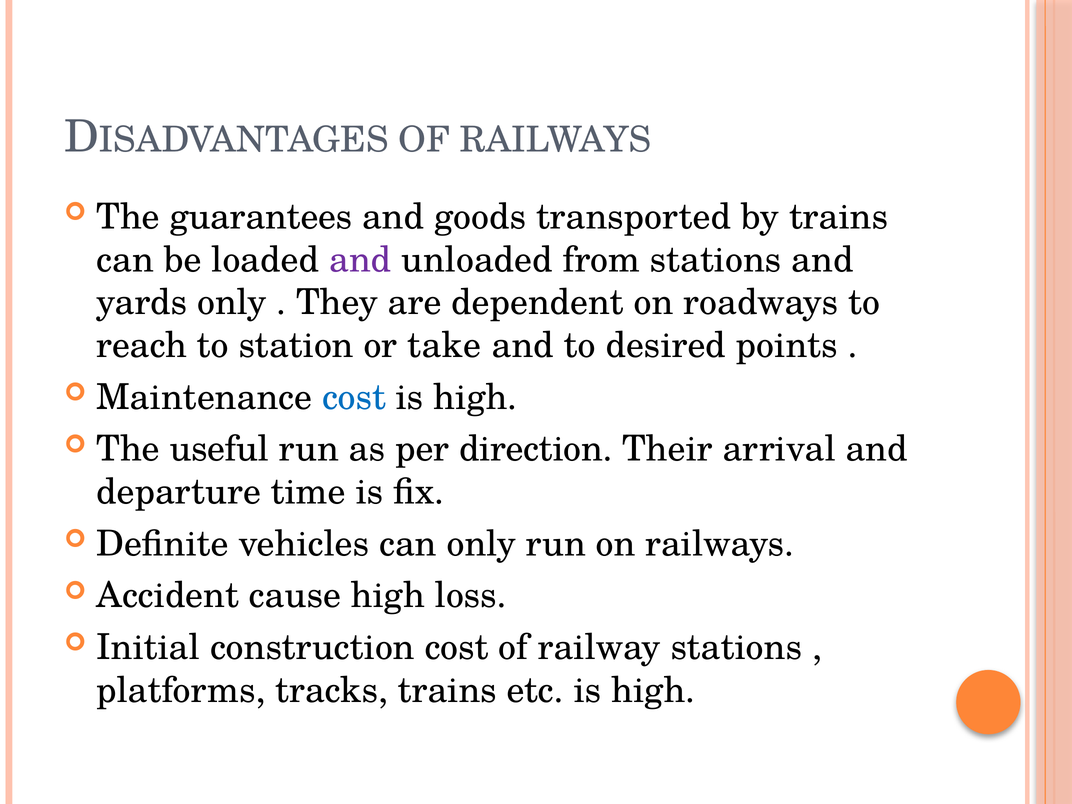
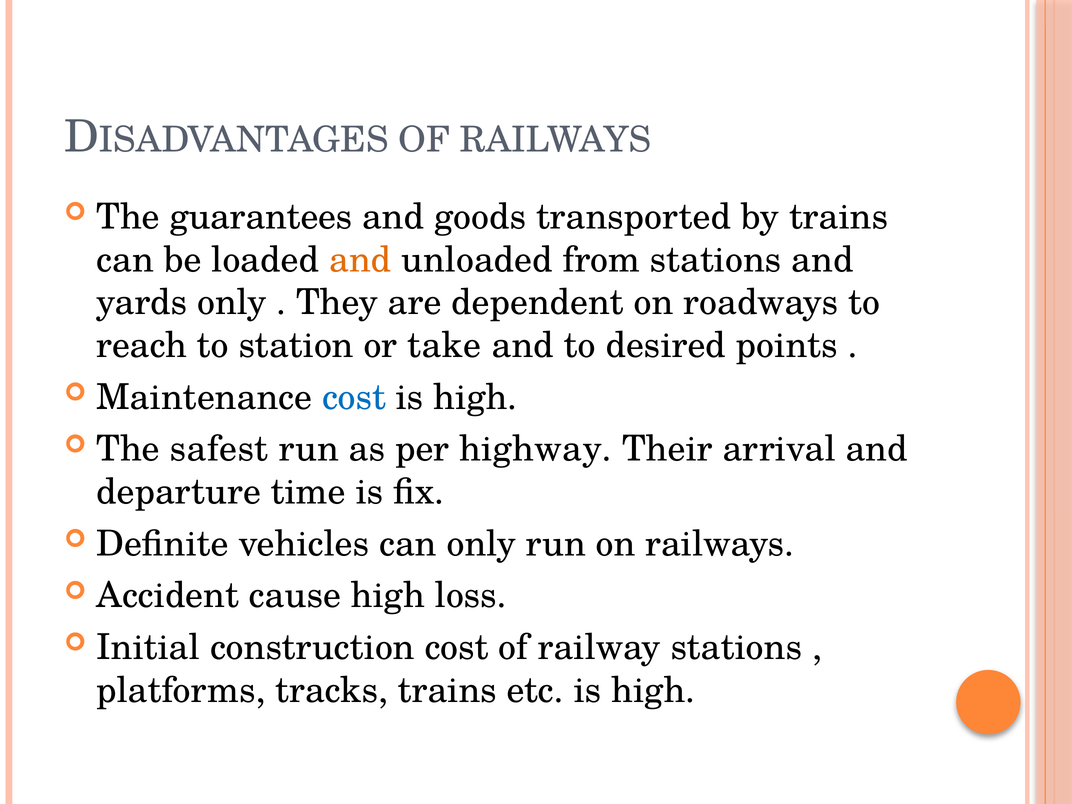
and colour: purple -> orange (360, 260)
useful: useful -> safest (219, 449)
direction: direction -> highway (536, 449)
